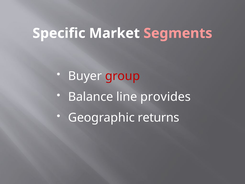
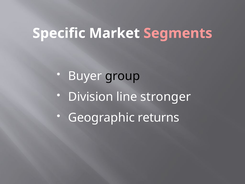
group colour: red -> black (123, 76)
Balance: Balance -> Division (91, 97)
provides: provides -> stronger (166, 97)
